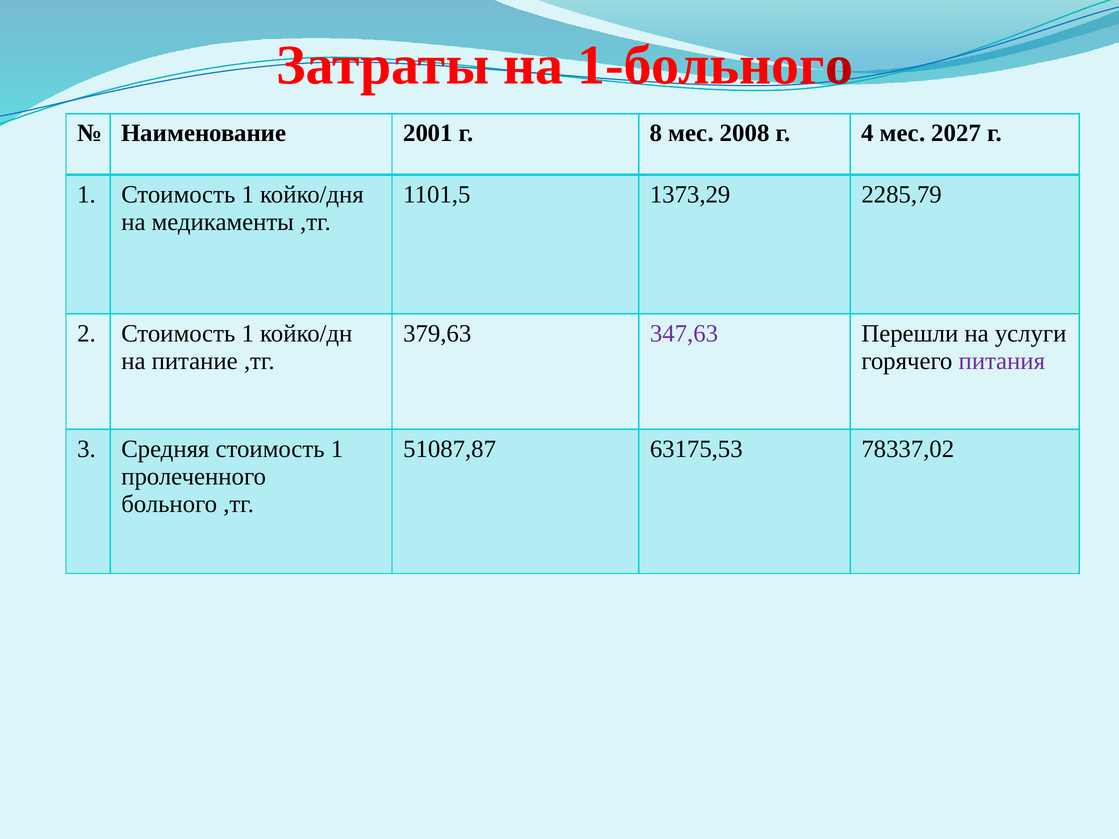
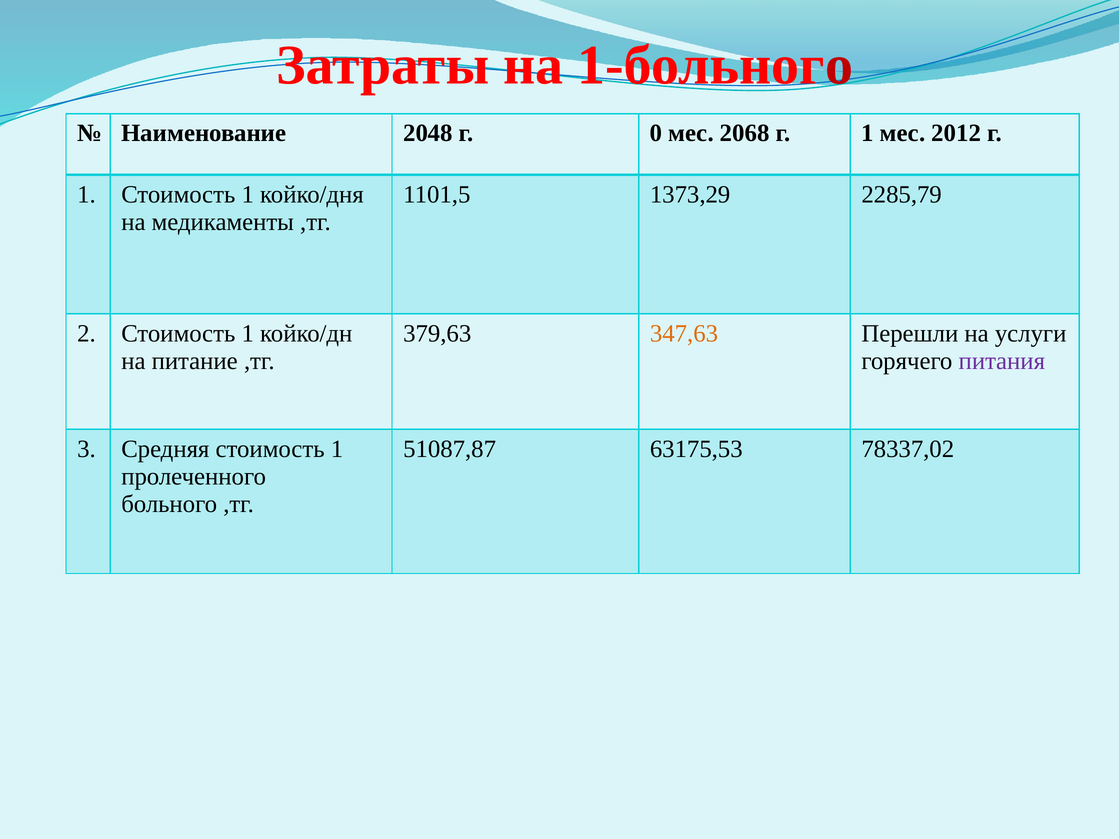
2001: 2001 -> 2048 (428, 133)
8: 8 -> 0 (656, 133)
2008: 2008 -> 2068 (745, 133)
4: 4 -> 1 (868, 133)
2027: 2027 -> 2012 (956, 133)
347,63 colour: purple -> orange (684, 333)
